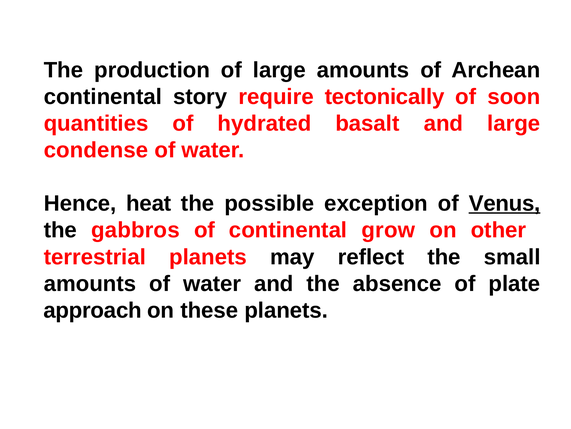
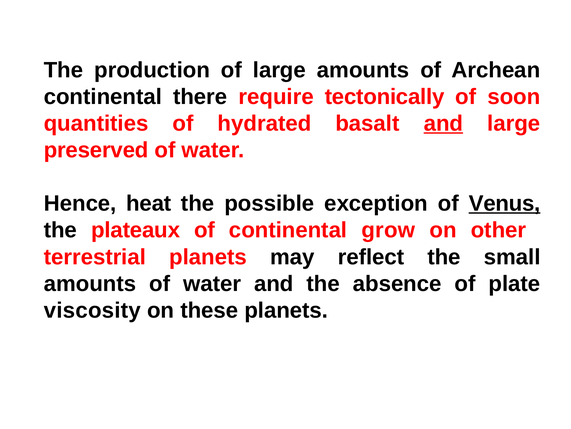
story: story -> there (200, 97)
and underline: none -> present (443, 123)
condense: condense -> preserved (96, 150)
gabbros: gabbros -> plateaux (136, 230)
approach: approach -> viscosity (92, 310)
